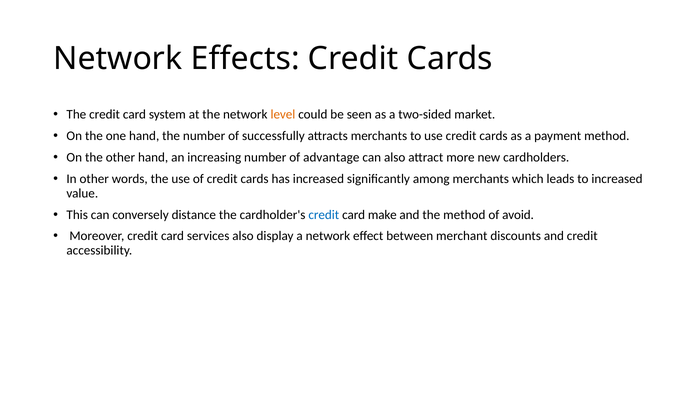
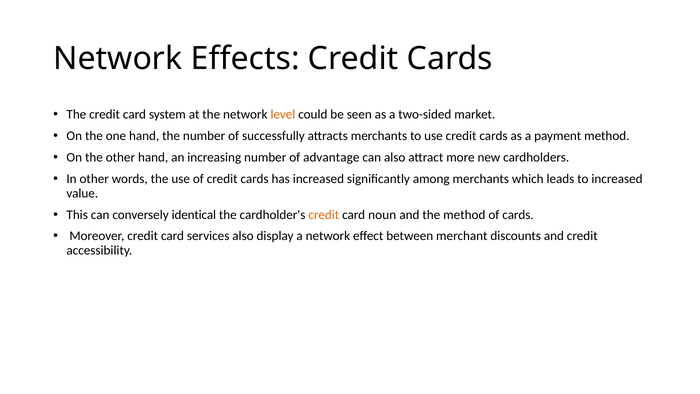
distance: distance -> identical (194, 215)
credit colour: blue -> orange (324, 215)
make: make -> noun (382, 215)
of avoid: avoid -> cards (518, 215)
